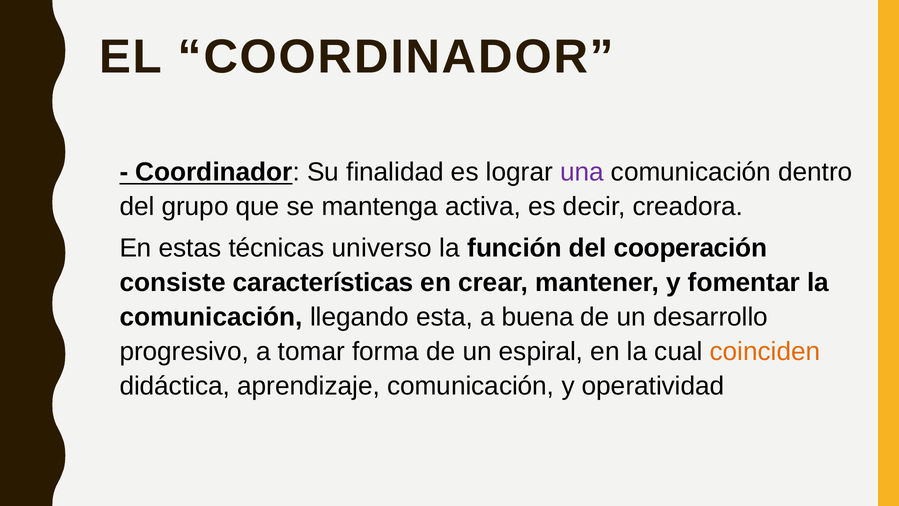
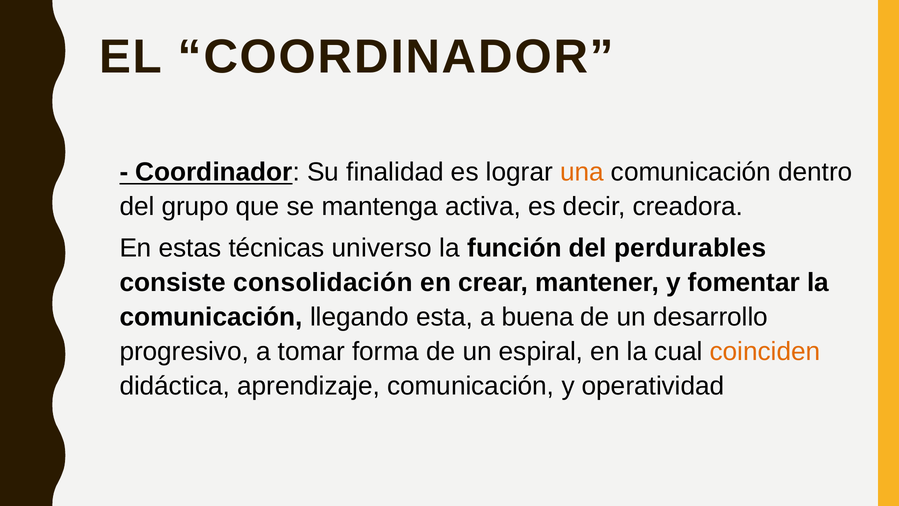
una colour: purple -> orange (582, 172)
cooperación: cooperación -> perdurables (690, 248)
características: características -> consolidación (323, 282)
